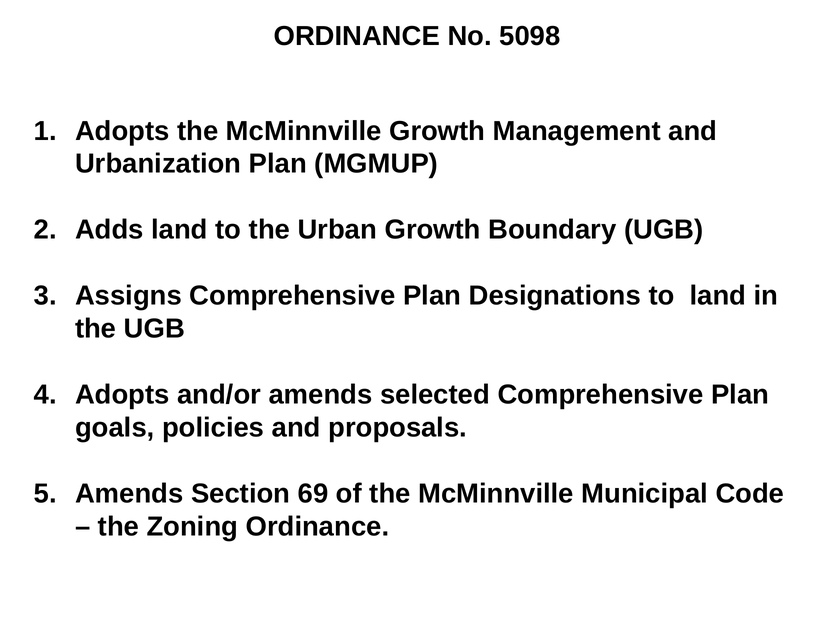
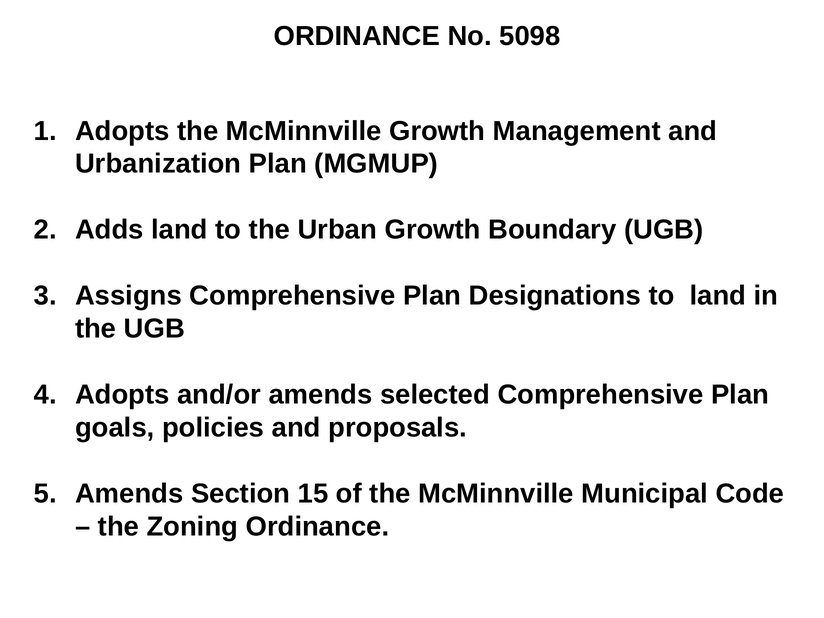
69: 69 -> 15 (313, 494)
